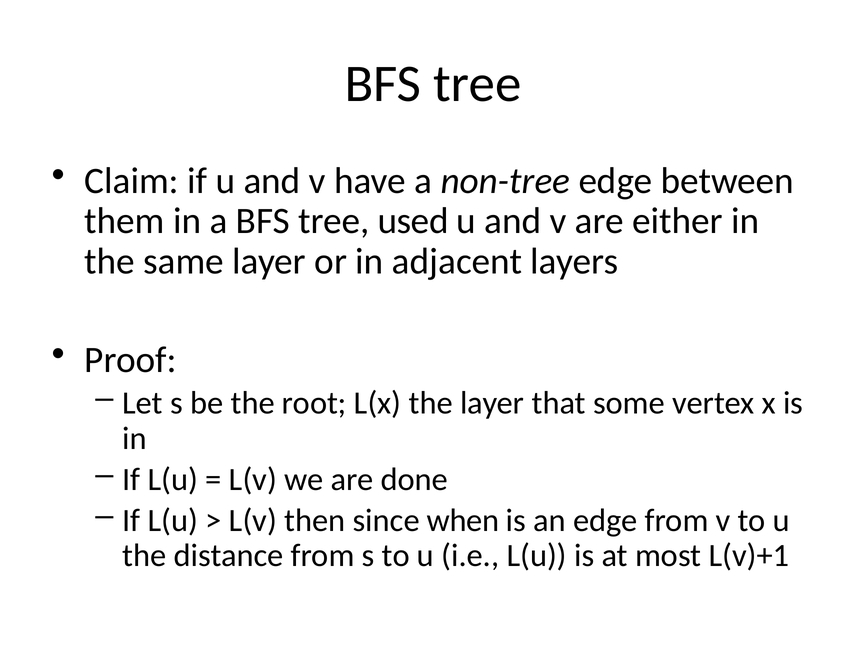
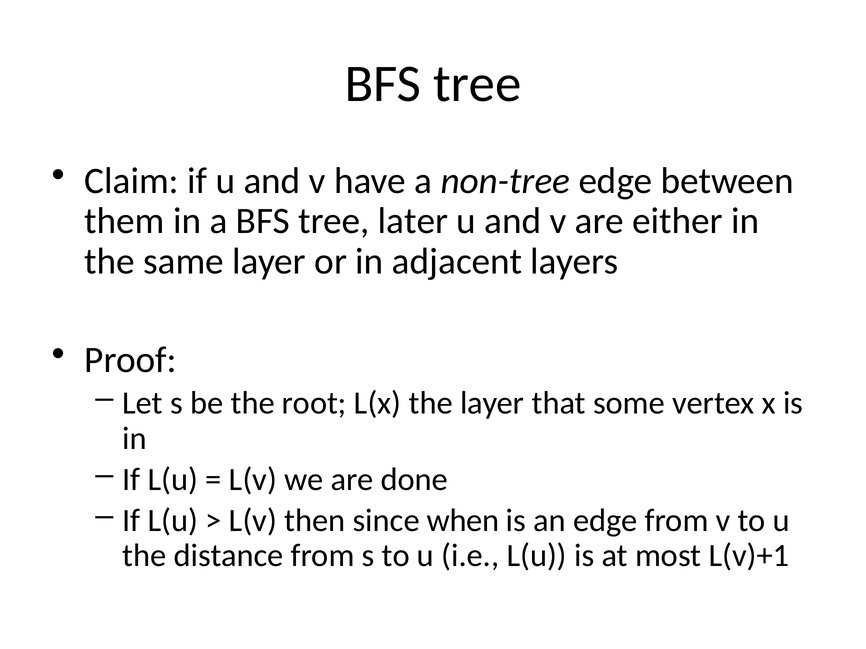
used: used -> later (413, 221)
